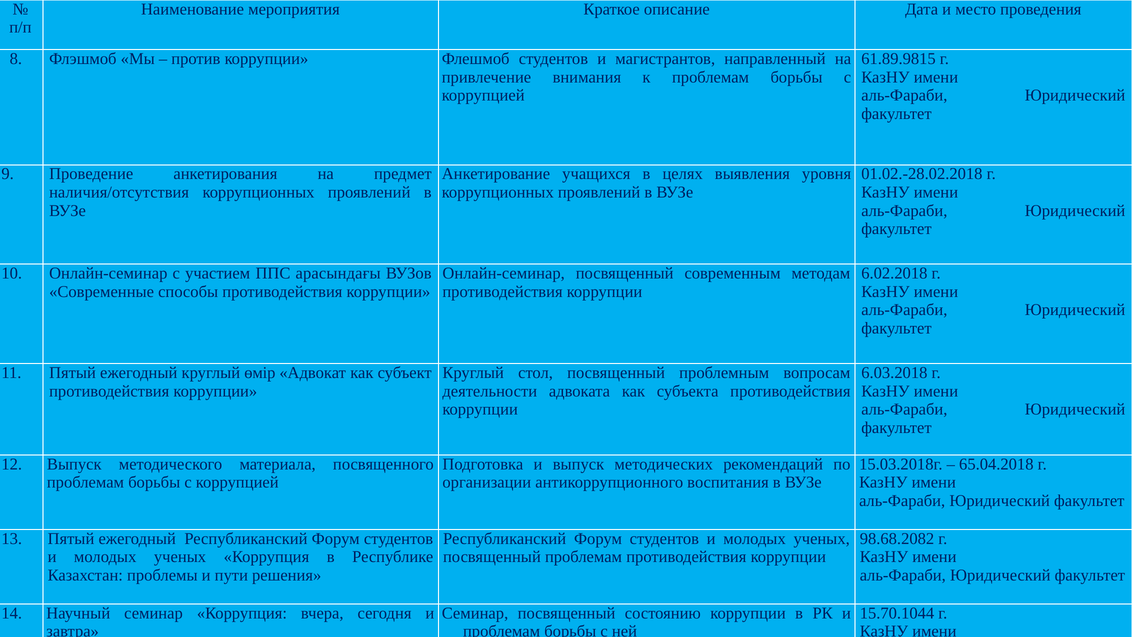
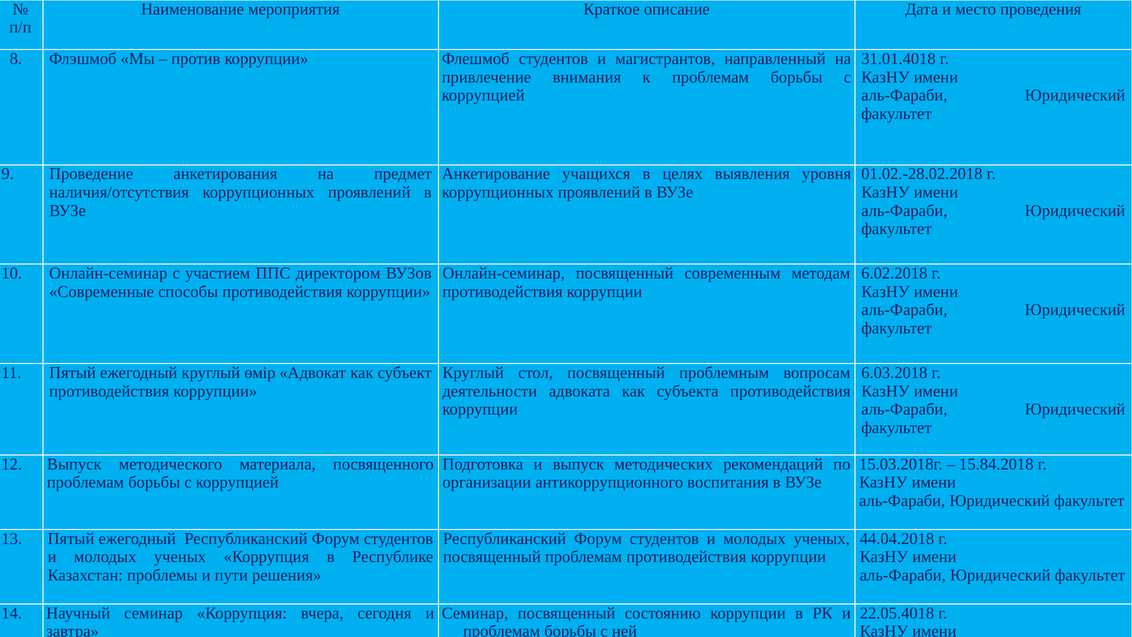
61.89.9815: 61.89.9815 -> 31.01.4018 (899, 59)
арасындағы: арасындағы -> директором (338, 273)
65.04.2018: 65.04.2018 -> 15.84.2018 (996, 464)
98.68.2082: 98.68.2082 -> 44.04.2018 (897, 538)
15.70.1044: 15.70.1044 -> 22.05.4018 (897, 613)
